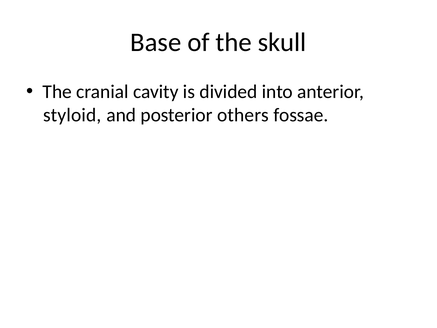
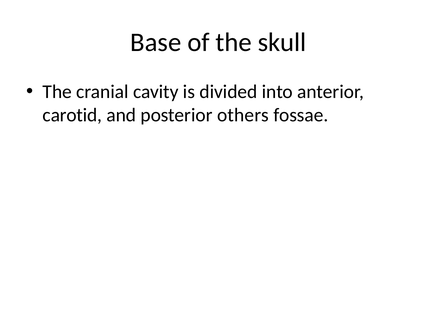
styloid: styloid -> carotid (72, 115)
